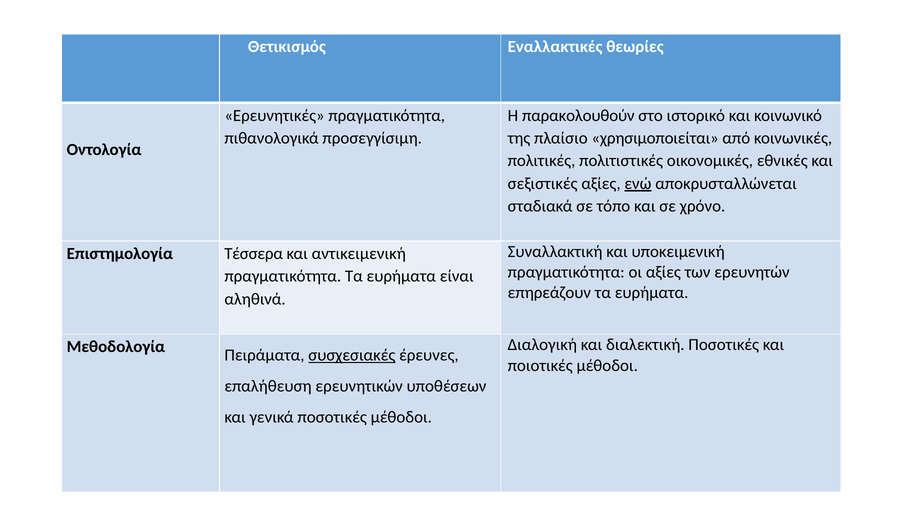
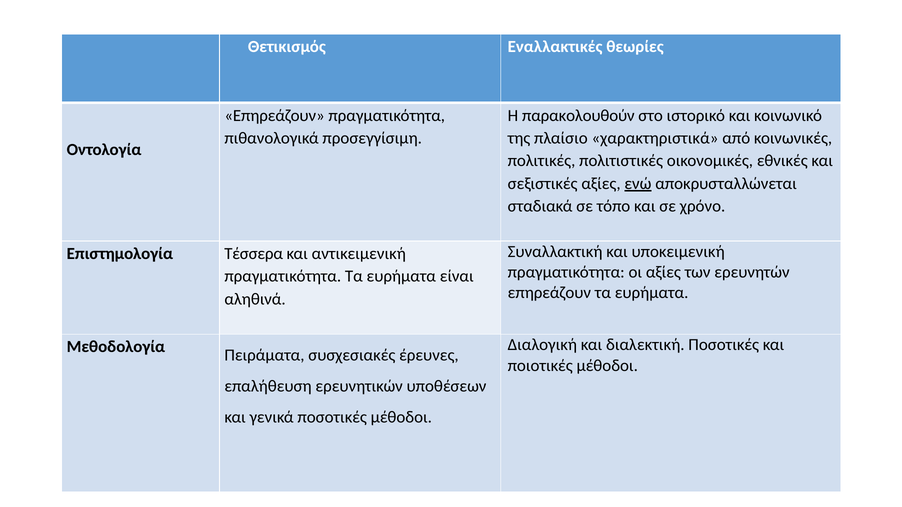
Ερευνητικές: Ερευνητικές -> Επηρεάζουν (275, 116)
χρησιμοποιείται: χρησιμοποιείται -> χαρακτηριστικά (655, 138)
συσχεσιακές underline: present -> none (352, 355)
